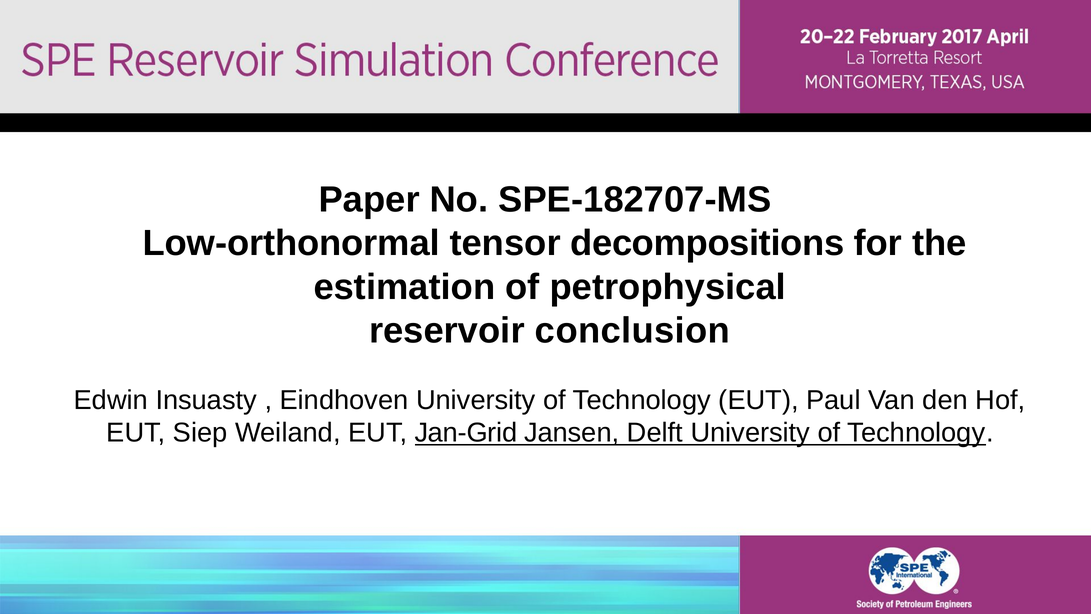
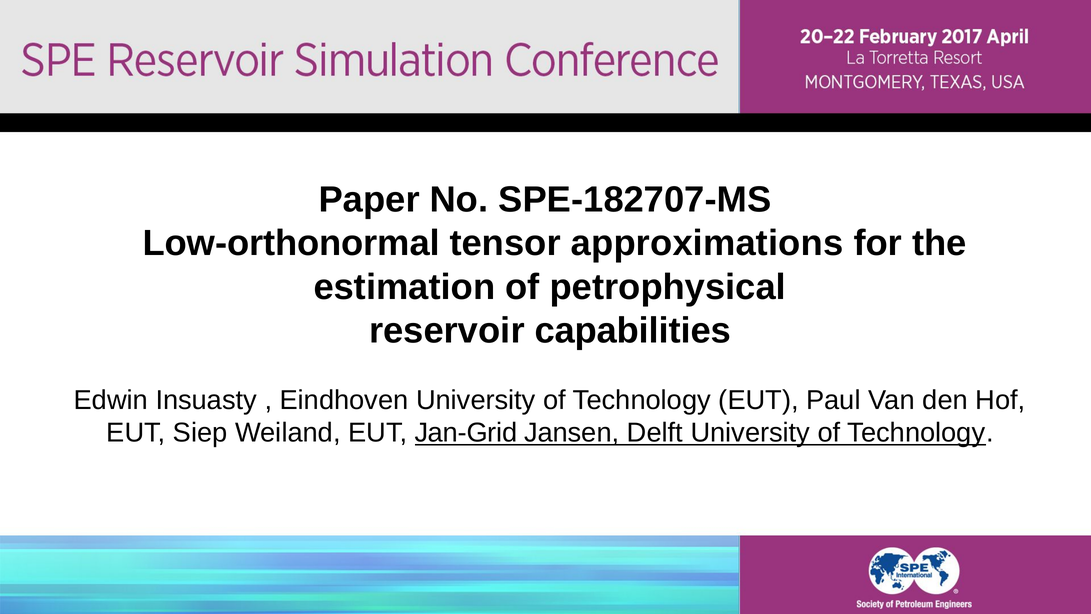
decompositions: decompositions -> approximations (707, 243)
conclusion: conclusion -> capabilities (633, 331)
